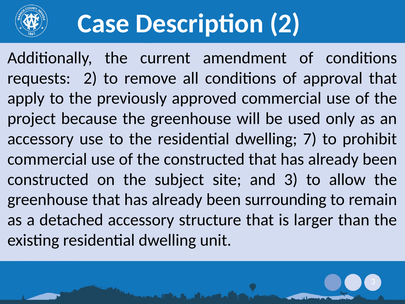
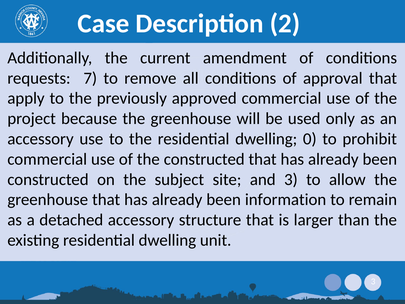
requests 2: 2 -> 7 (90, 78)
7: 7 -> 0 (310, 139)
surrounding: surrounding -> information (286, 200)
